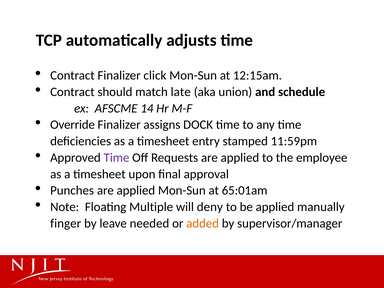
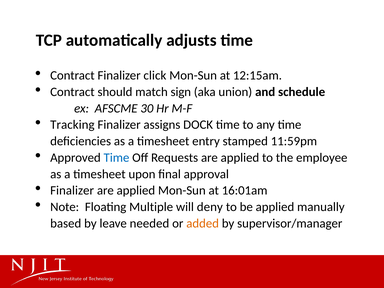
late: late -> sign (181, 92)
14: 14 -> 30 (147, 108)
Override: Override -> Tracking (72, 125)
Time colour: purple -> blue (116, 158)
Punches: Punches -> Finalizer (72, 190)
65:01am: 65:01am -> 16:01am (245, 190)
finger: finger -> based (66, 223)
